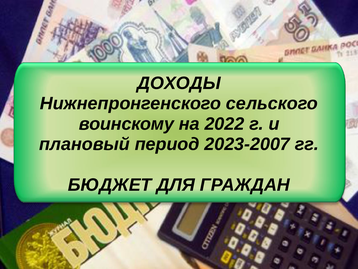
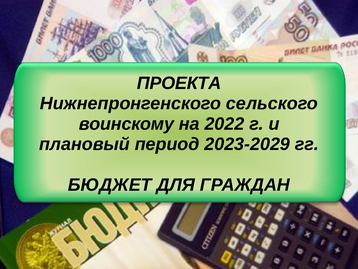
ДОХОДЫ: ДОХОДЫ -> ПРОЕКТА (179, 83)
2023-2007: 2023-2007 -> 2023-2029 (247, 144)
